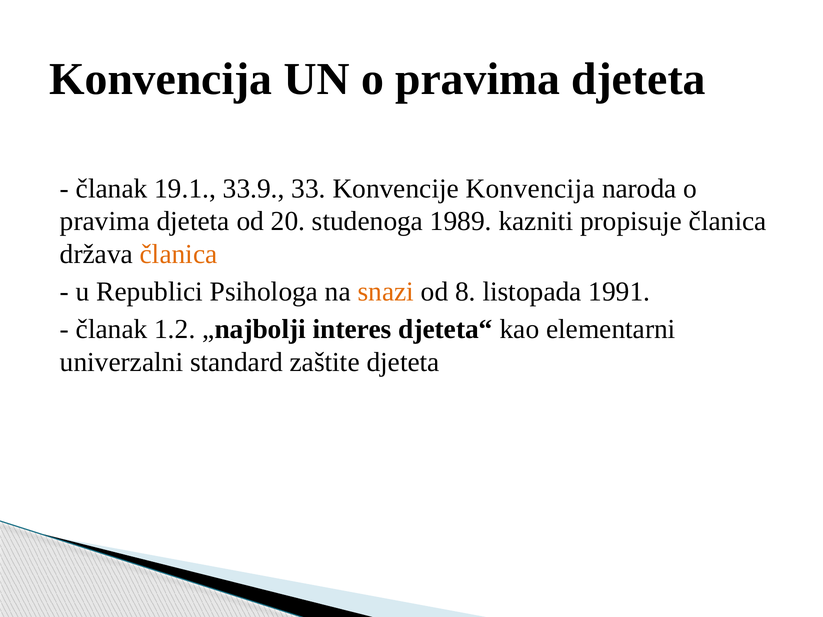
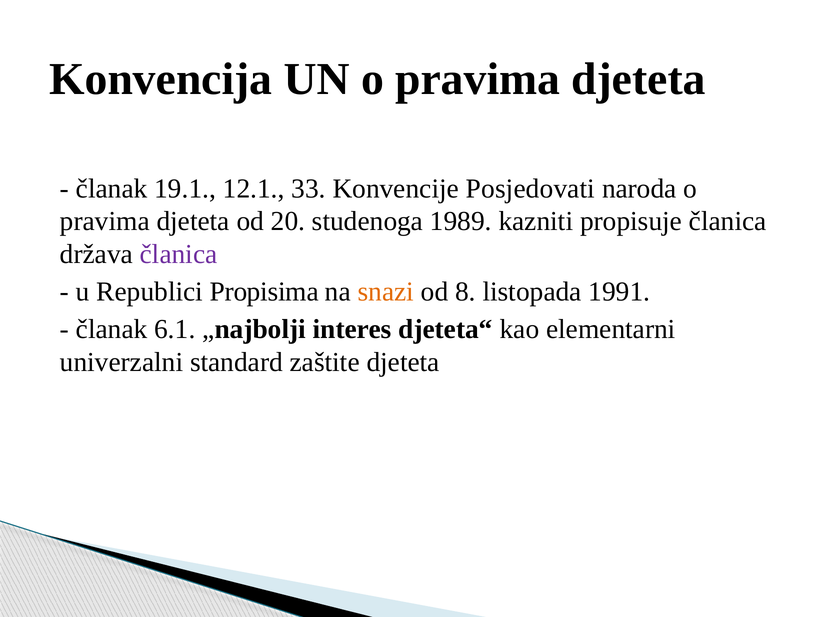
33.9: 33.9 -> 12.1 (254, 189)
Konvencije Konvencija: Konvencija -> Posjedovati (530, 189)
članica colour: orange -> purple (179, 254)
Psihologa: Psihologa -> Propisima (264, 292)
1.2: 1.2 -> 6.1 (175, 329)
